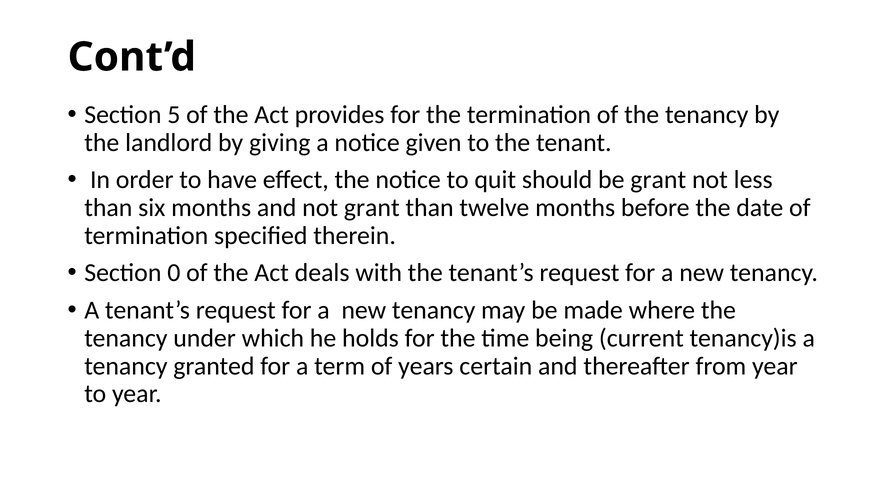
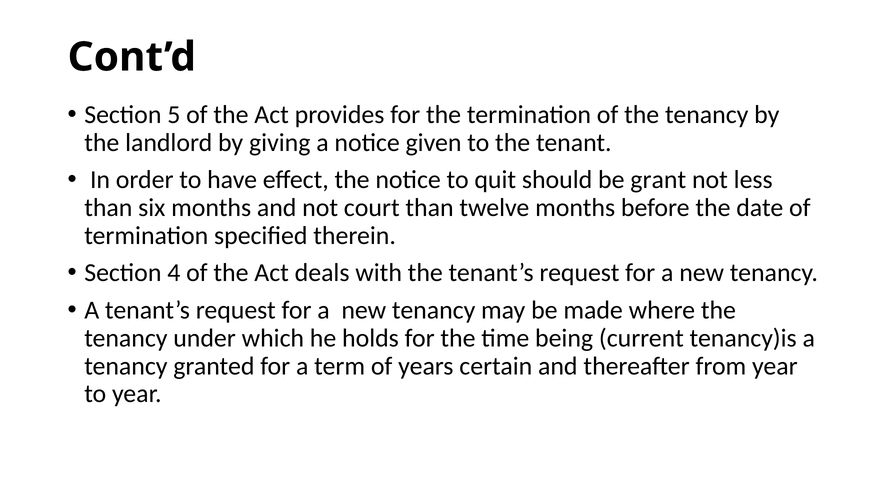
not grant: grant -> court (372, 208)
0: 0 -> 4 (174, 273)
